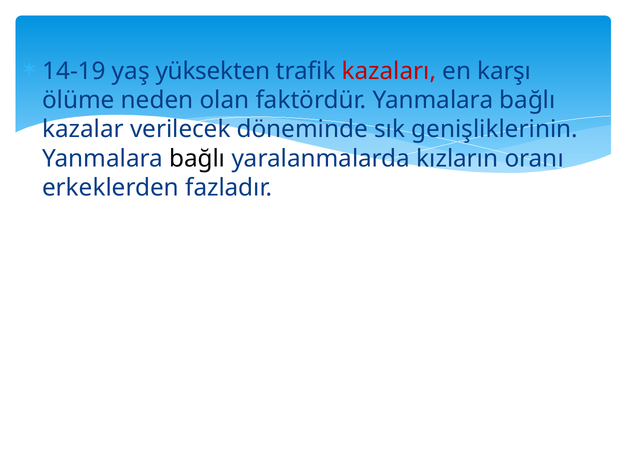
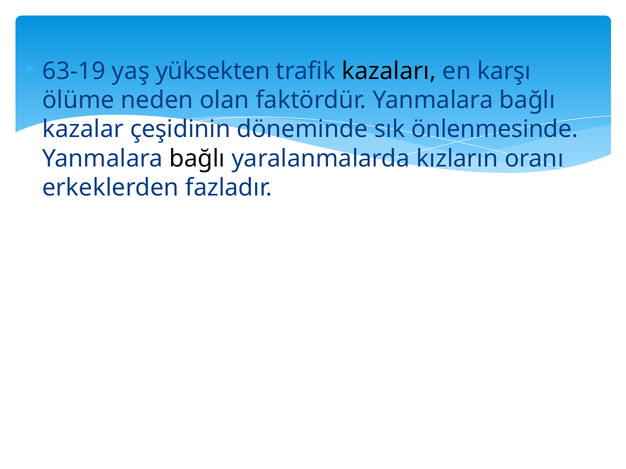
14-19: 14-19 -> 63-19 (74, 71)
kazaları colour: red -> black (389, 71)
verilecek: verilecek -> çeşidinin (180, 130)
genişliklerinin: genişliklerinin -> önlenmesinde (495, 130)
